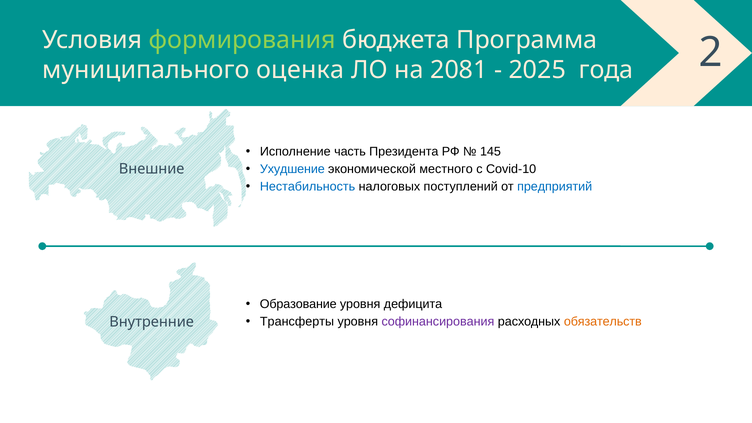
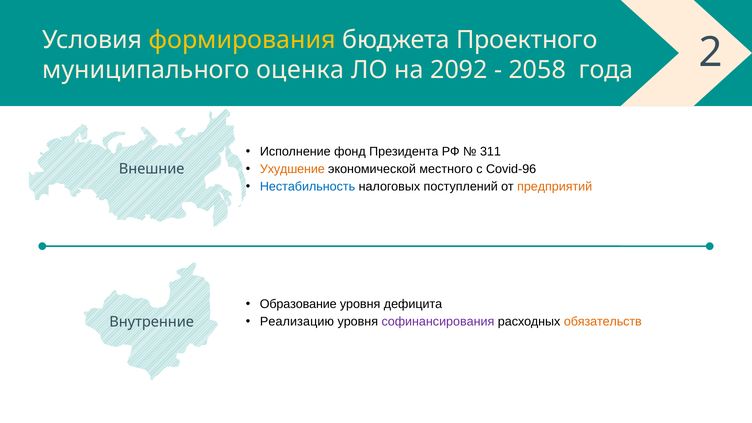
формирования colour: light green -> yellow (242, 40)
Программа: Программа -> Проектного (527, 40)
2081: 2081 -> 2092 (459, 70)
2025: 2025 -> 2058 (537, 70)
часть: часть -> фонд (350, 152)
145: 145 -> 311 (490, 152)
Ухудшение colour: blue -> orange (292, 169)
Covid-10: Covid-10 -> Covid-96 (511, 169)
предприятий colour: blue -> orange (555, 187)
Трансферты: Трансферты -> Реализацию (297, 322)
